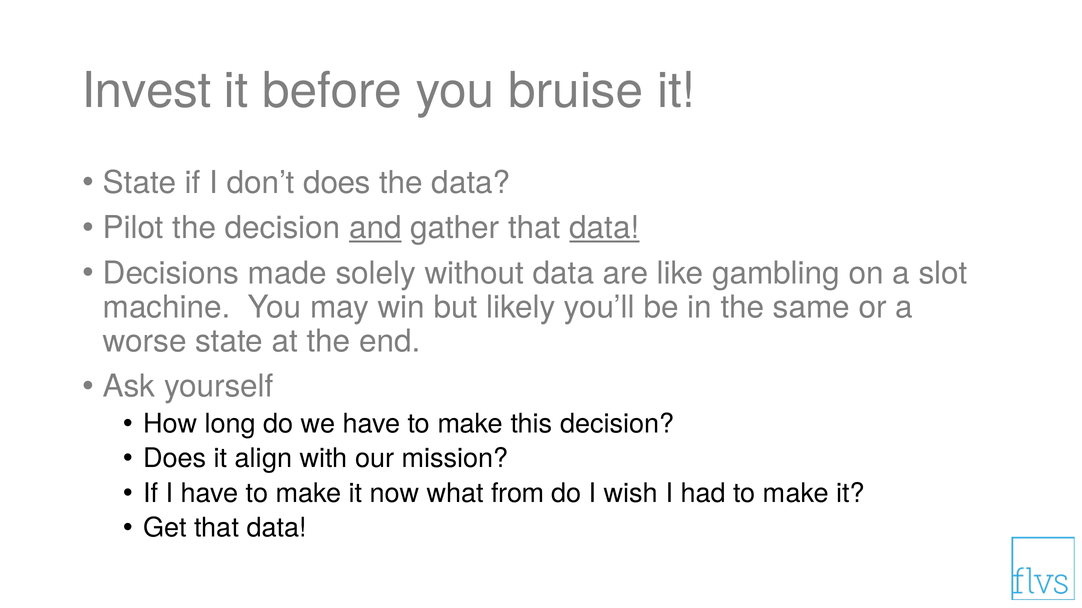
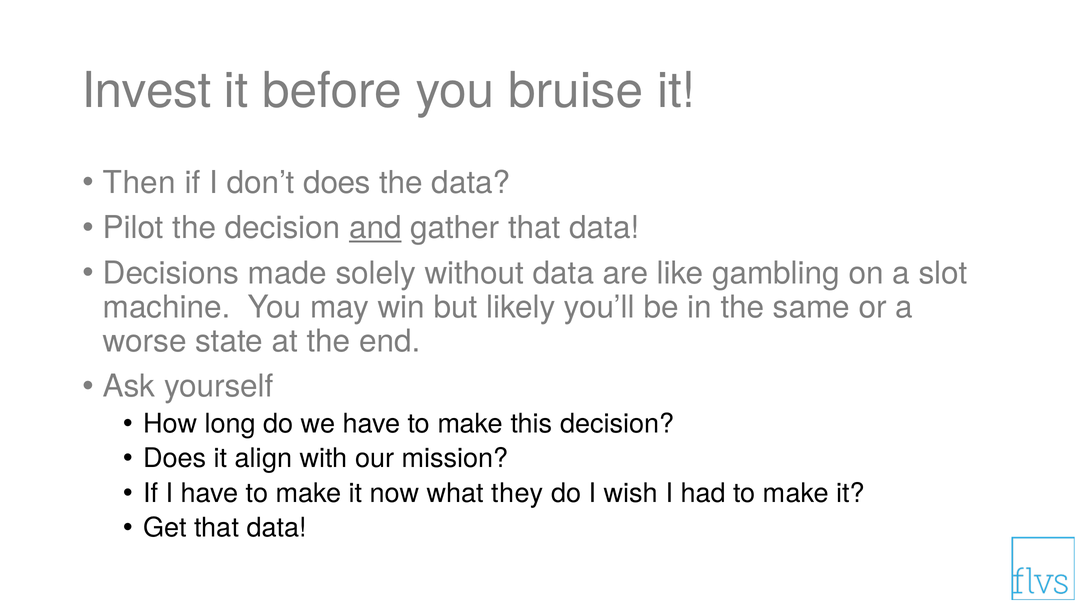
State: State -> Then (139, 183)
data underline: present -> none (604, 228)
from: from -> they (517, 494)
